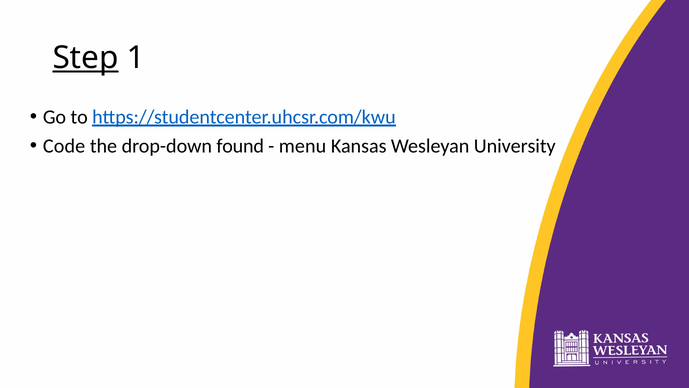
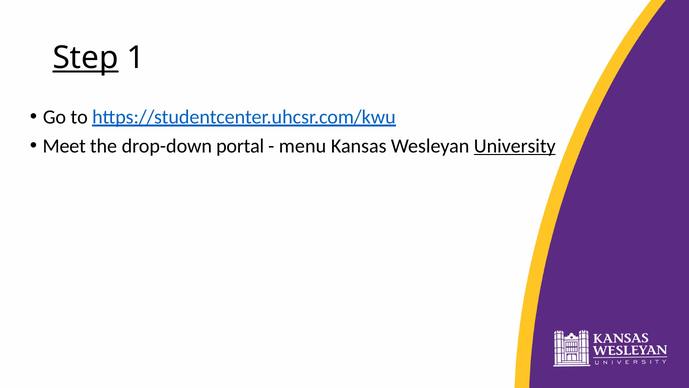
Code: Code -> Meet (64, 146)
found: found -> portal (240, 146)
University underline: none -> present (515, 146)
